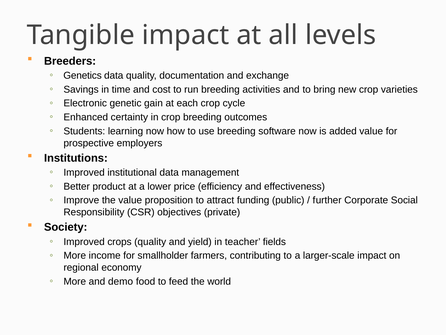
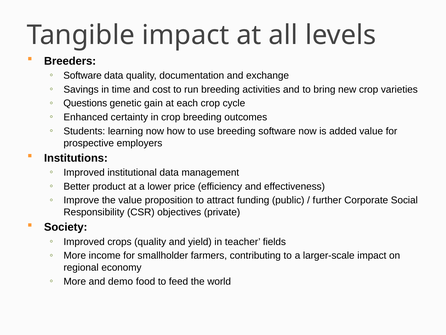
Genetics: Genetics -> Software (83, 75)
Electronic: Electronic -> Questions (85, 103)
